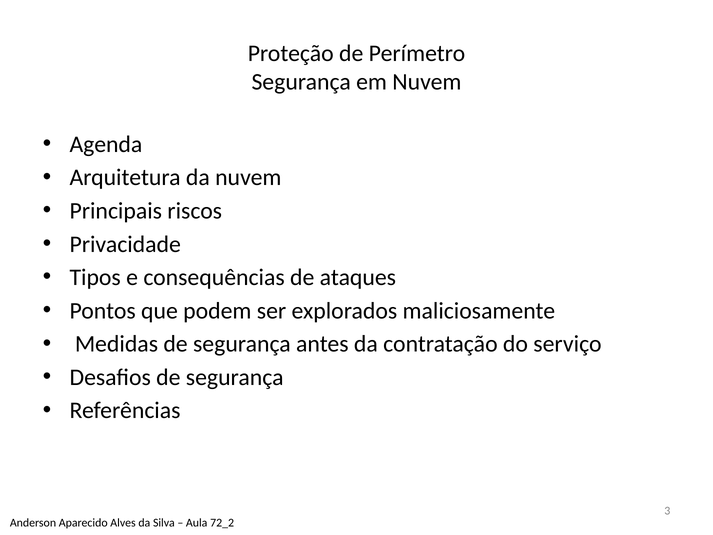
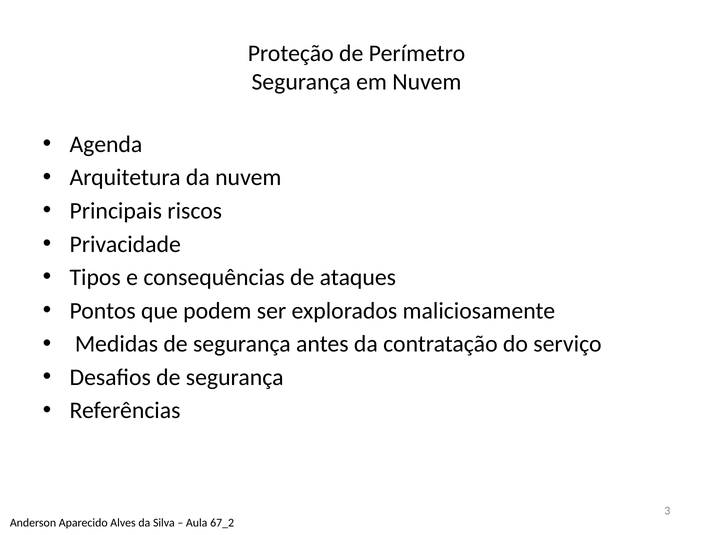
72_2: 72_2 -> 67_2 (222, 522)
